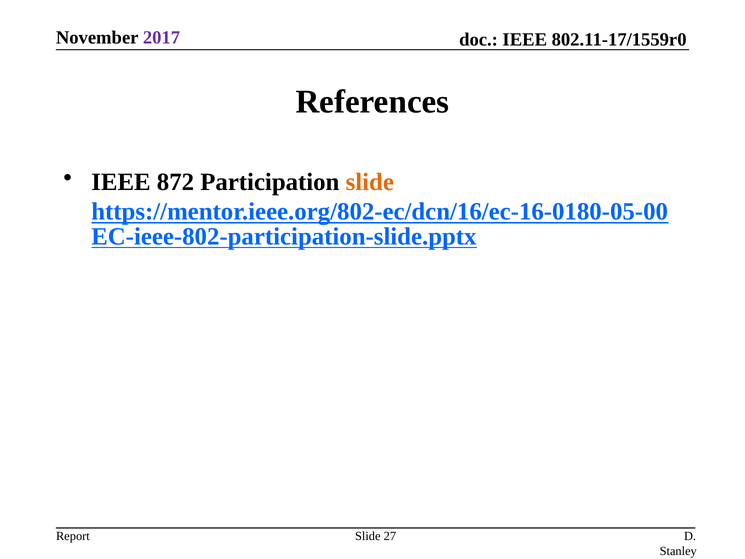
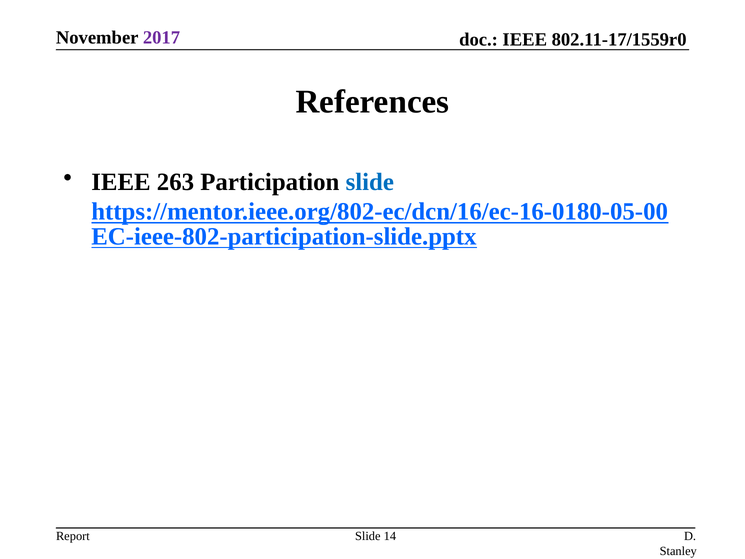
872: 872 -> 263 (176, 182)
slide colour: orange -> blue (370, 182)
27: 27 -> 14 (390, 536)
